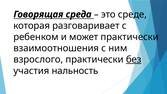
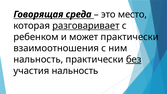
среде: среде -> место (132, 14)
разговаривает underline: none -> present (86, 26)
взрослого: взрослого -> нальность (38, 59)
